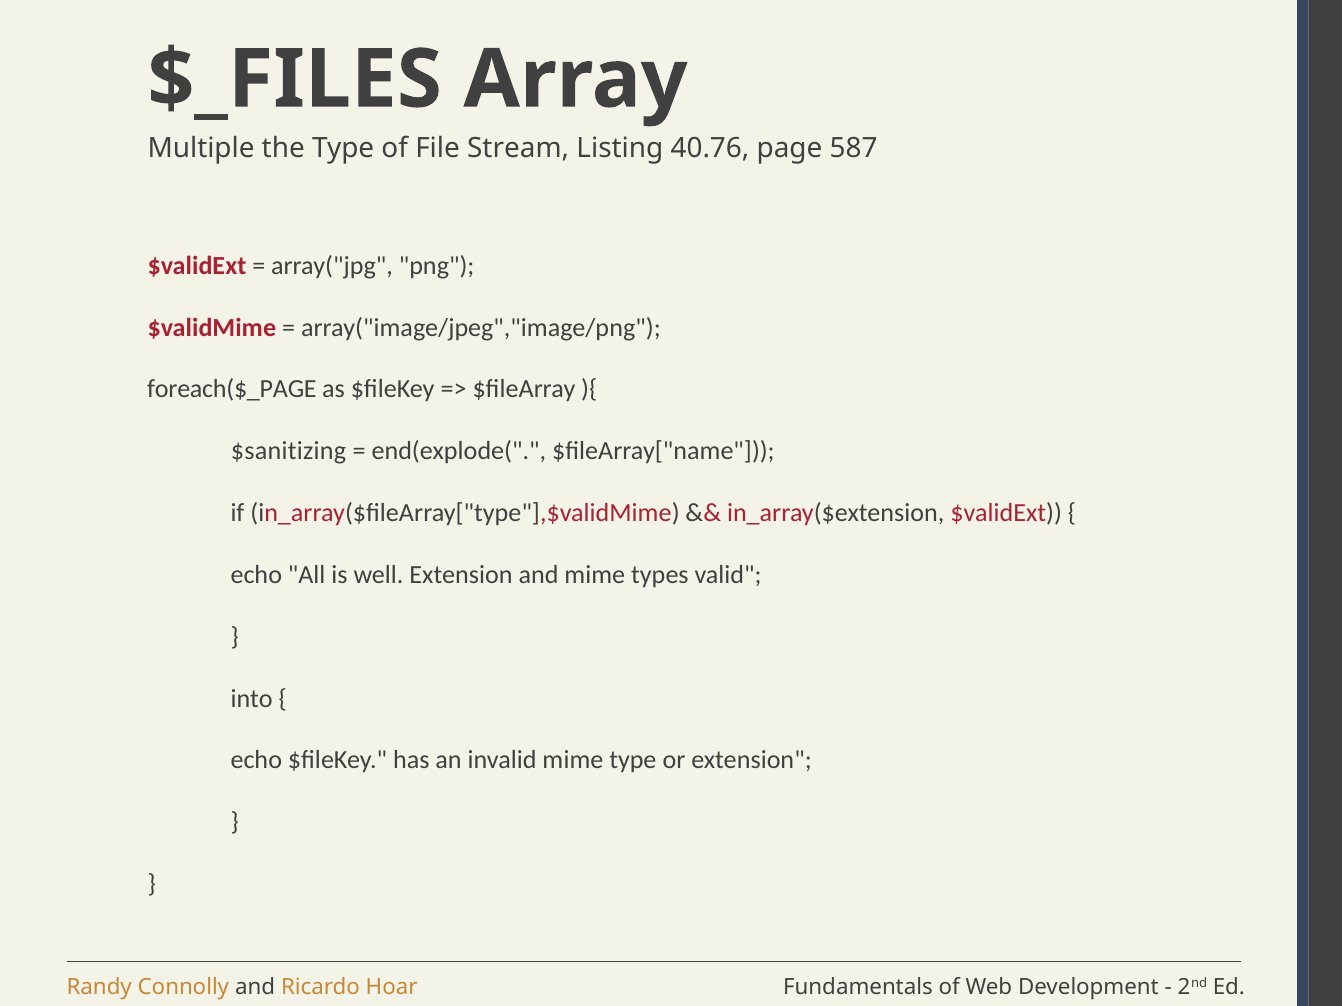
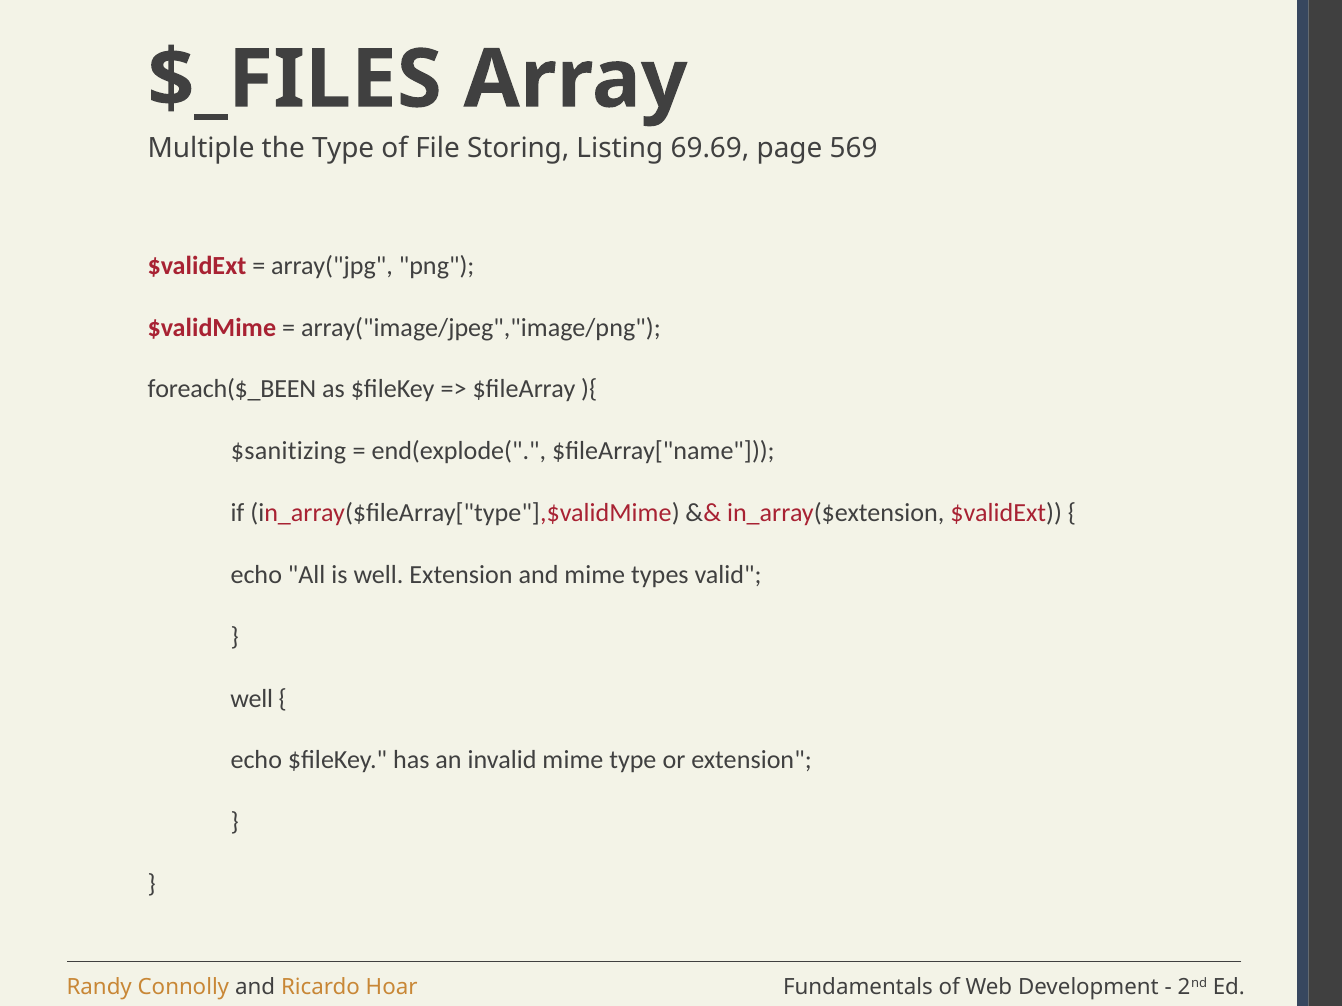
Stream: Stream -> Storing (518, 148)
40.76: 40.76 -> 69.69 (710, 148)
587: 587 -> 569 (854, 148)
foreach($_PAGE: foreach($_PAGE -> foreach($_BEEN (232, 390)
into: into -> well (252, 699)
